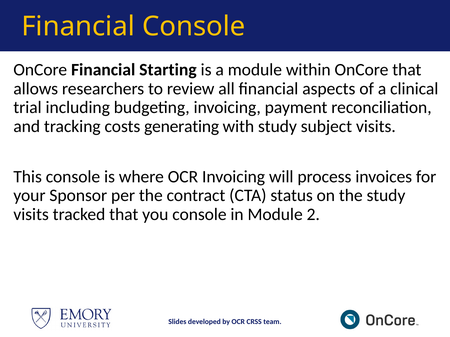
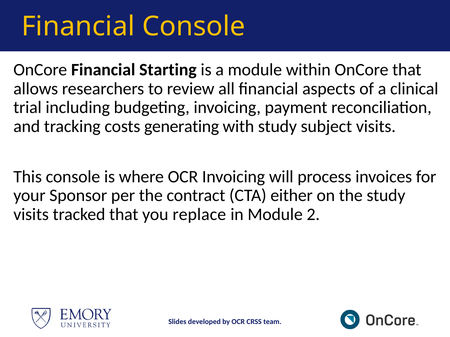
status: status -> either (292, 196)
you console: console -> replace (199, 215)
